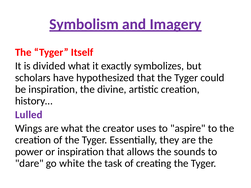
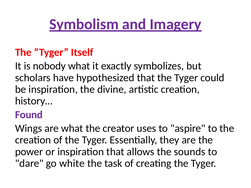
divided: divided -> nobody (49, 66)
Lulled: Lulled -> Found (29, 115)
